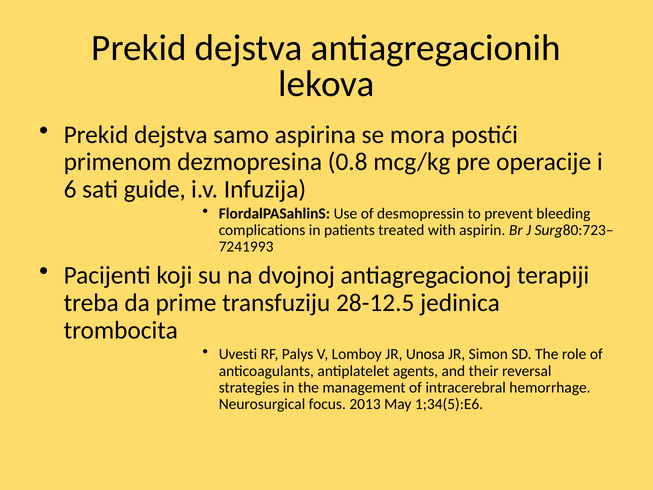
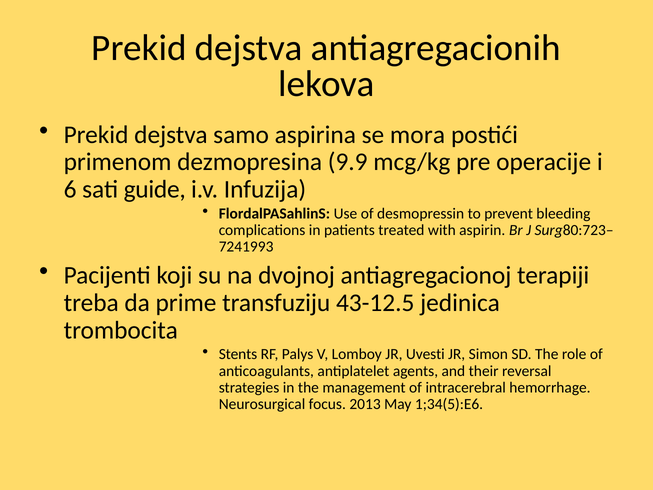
0.8: 0.8 -> 9.9 (348, 162)
28-12.5: 28-12.5 -> 43-12.5 (375, 303)
Uvesti: Uvesti -> Stents (238, 354)
Unosa: Unosa -> Uvesti (425, 354)
